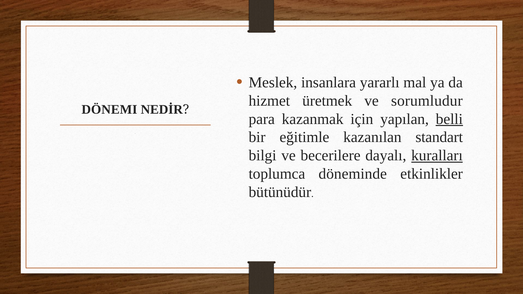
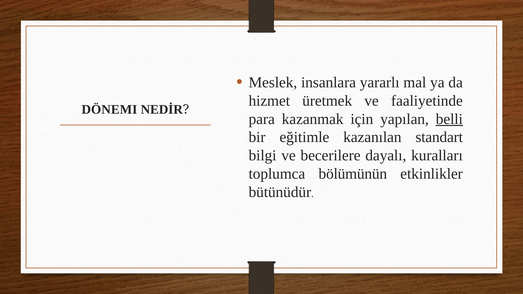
sorumludur: sorumludur -> faaliyetinde (427, 101)
kuralları underline: present -> none (437, 156)
döneminde: döneminde -> bölümünün (353, 174)
